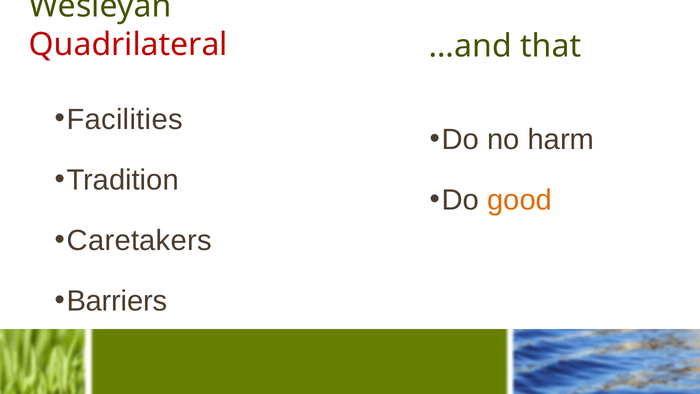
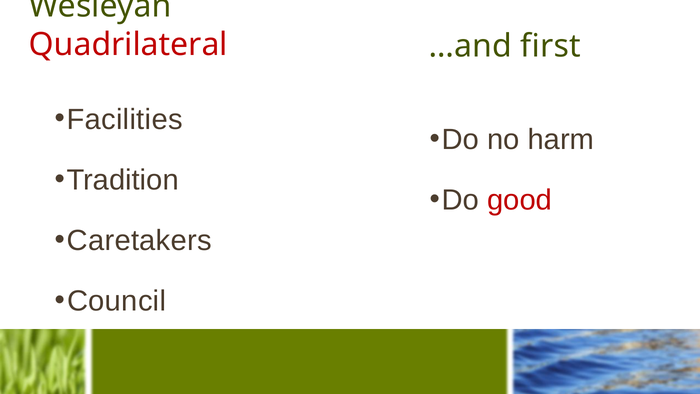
that: that -> first (551, 46)
good colour: orange -> red (520, 200)
Barriers: Barriers -> Council (117, 301)
